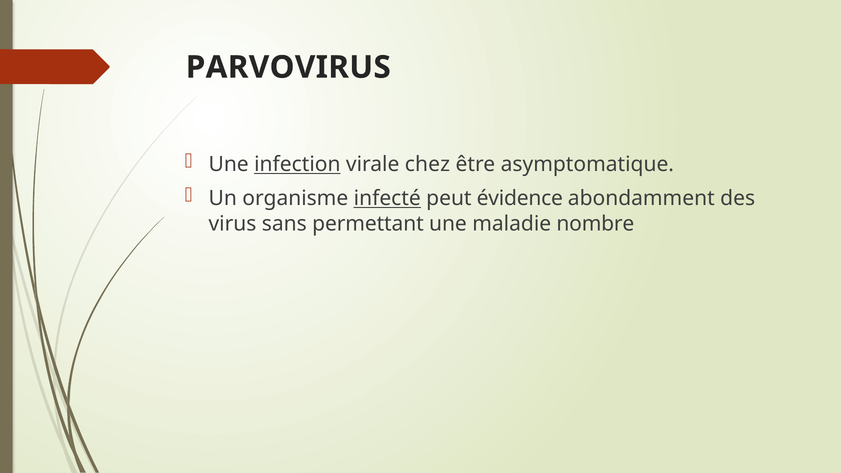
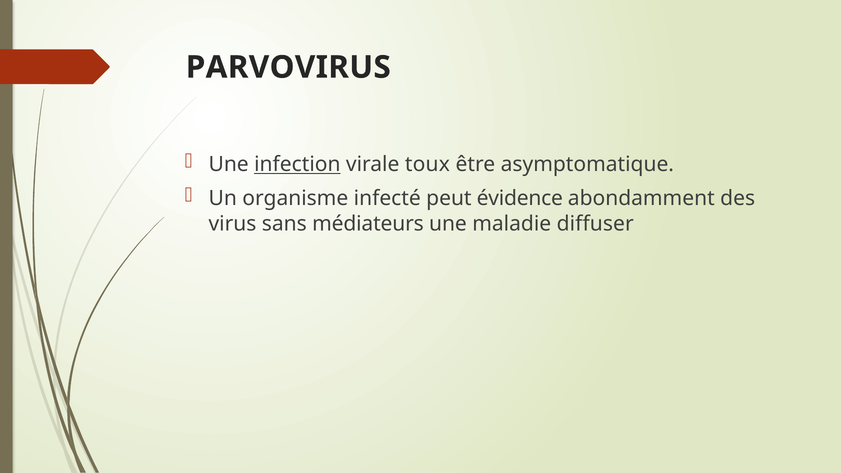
chez: chez -> toux (427, 164)
infecté underline: present -> none (387, 198)
permettant: permettant -> médiateurs (368, 224)
nombre: nombre -> diffuser (595, 224)
